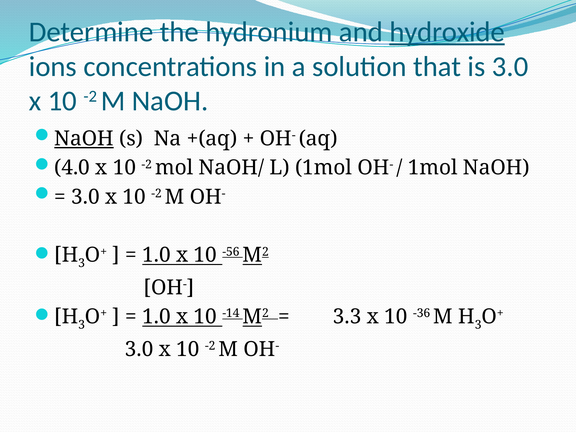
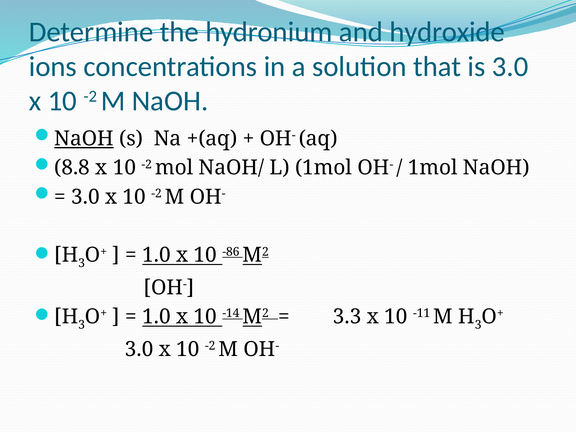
hydroxide underline: present -> none (447, 32)
4.0: 4.0 -> 8.8 (72, 168)
-56: -56 -> -86 (231, 252)
-36: -36 -> -11 (422, 313)
